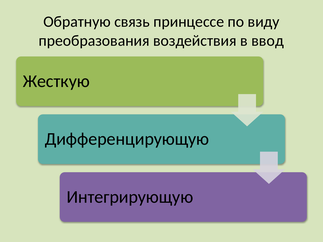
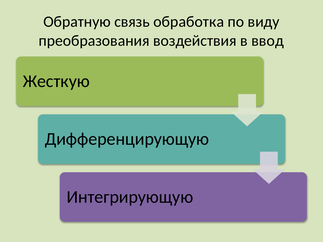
принцессе: принцессе -> обработка (189, 22)
